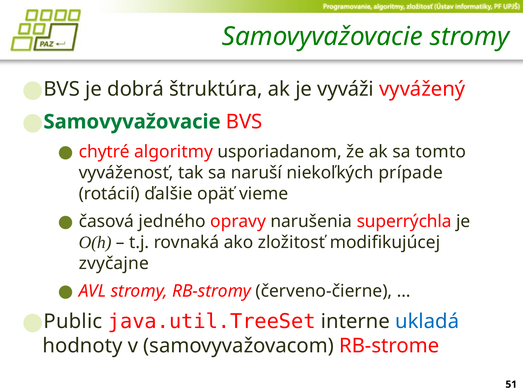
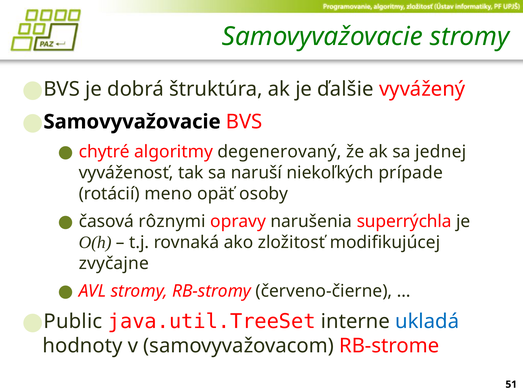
vyváži: vyváži -> ďalšie (345, 89)
Samovyvažovacie colour: green -> black (132, 122)
usporiadanom: usporiadanom -> degenerovaný (280, 152)
tomto: tomto -> jednej (441, 152)
ďalšie: ďalšie -> meno (168, 194)
vieme: vieme -> osoby (264, 194)
jedného: jedného -> rôznymi (172, 222)
